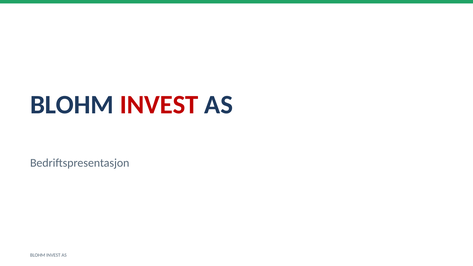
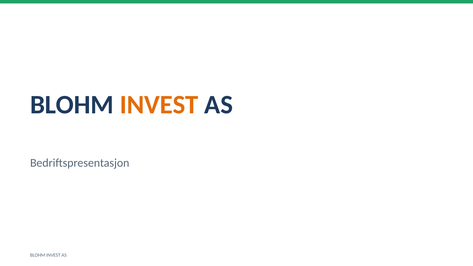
INVEST colour: red -> orange (159, 105)
